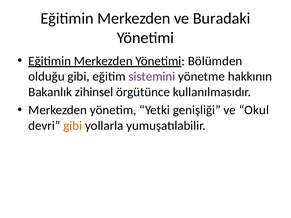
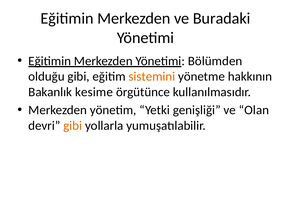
sistemini colour: purple -> orange (152, 77)
zihinsel: zihinsel -> kesime (94, 92)
Okul: Okul -> Olan (254, 110)
